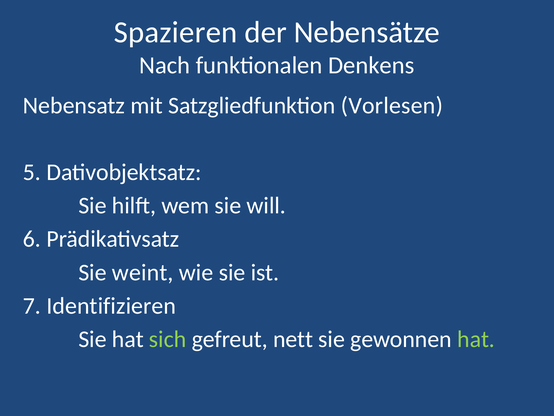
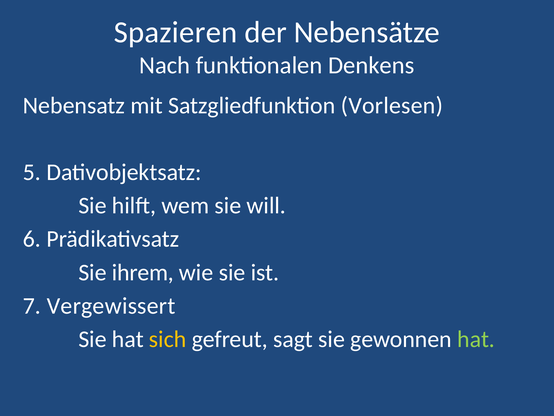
weint: weint -> ihrem (143, 272)
Identifizieren: Identifizieren -> Vergewissert (111, 306)
sich colour: light green -> yellow (168, 339)
nett: nett -> sagt (293, 339)
